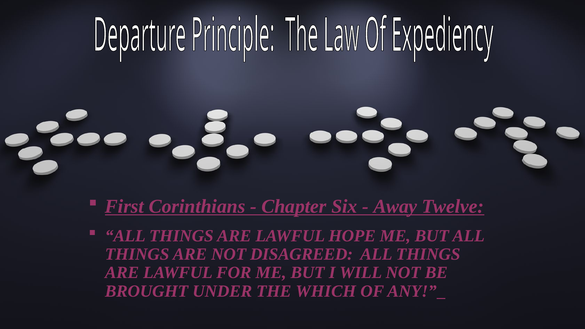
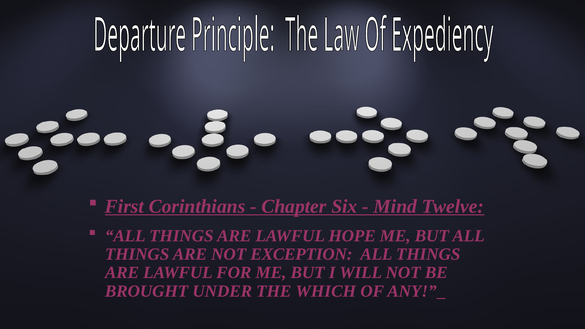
Away: Away -> Mind (395, 206)
DISAGREED: DISAGREED -> EXCEPTION (301, 254)
